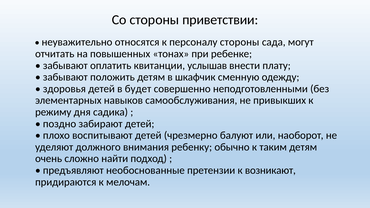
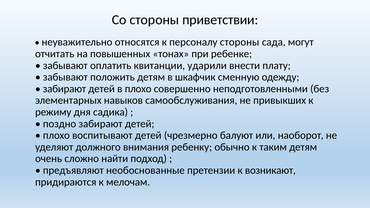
услышав: услышав -> ударили (207, 65)
здоровья: здоровья -> забирают (64, 89)
в будет: будет -> плохо (138, 89)
